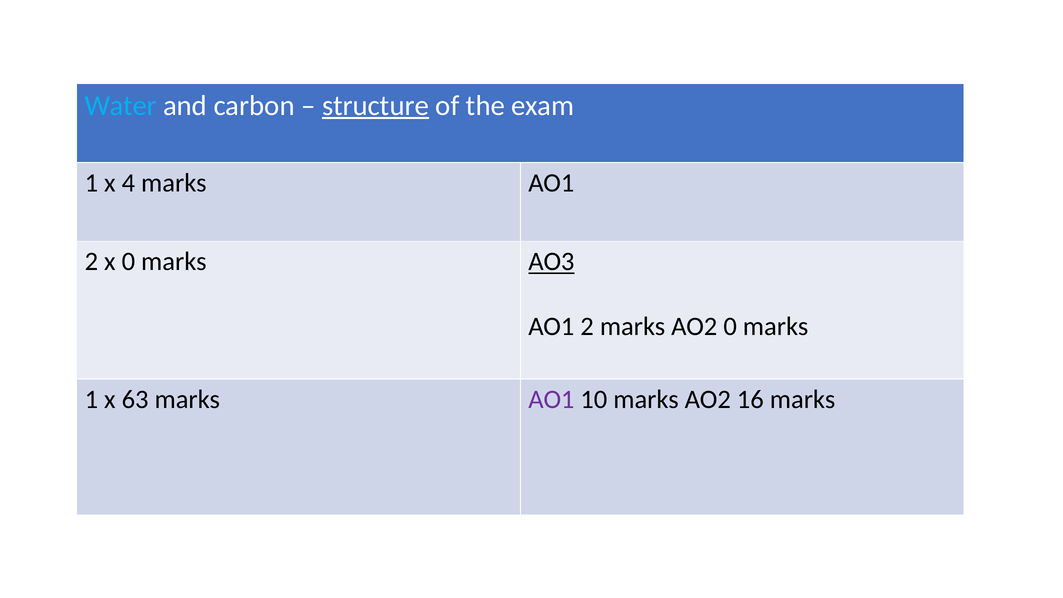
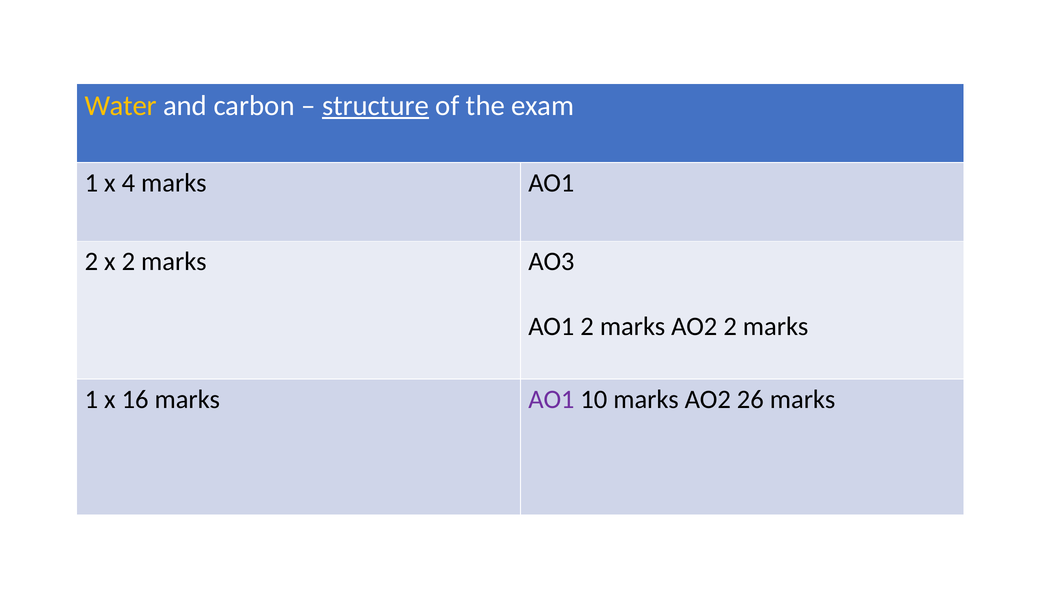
Water colour: light blue -> yellow (121, 106)
x 0: 0 -> 2 (128, 262)
AO3 underline: present -> none (551, 262)
AO2 0: 0 -> 2 (730, 327)
63: 63 -> 16 (135, 399)
16: 16 -> 26 (750, 399)
